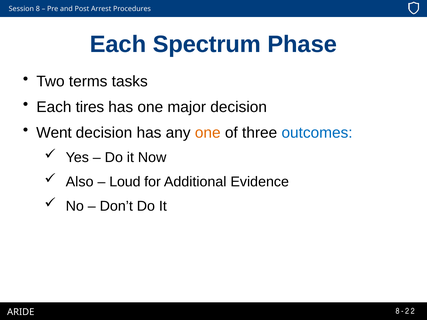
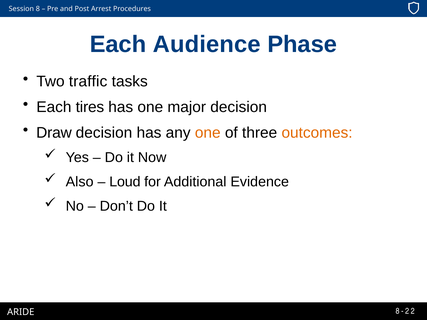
Spectrum: Spectrum -> Audience (207, 44)
terms: terms -> traffic (88, 81)
Went: Went -> Draw (54, 133)
outcomes colour: blue -> orange (317, 133)
